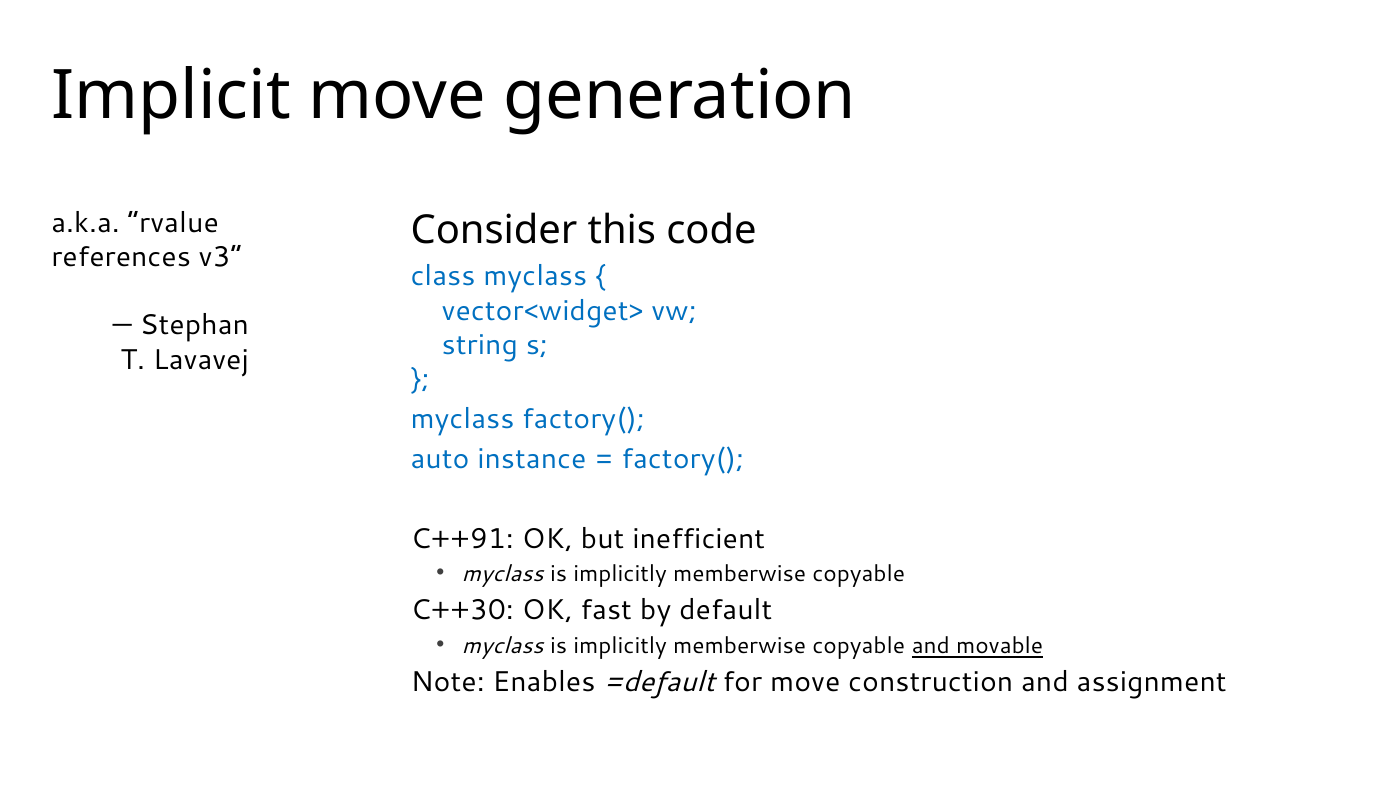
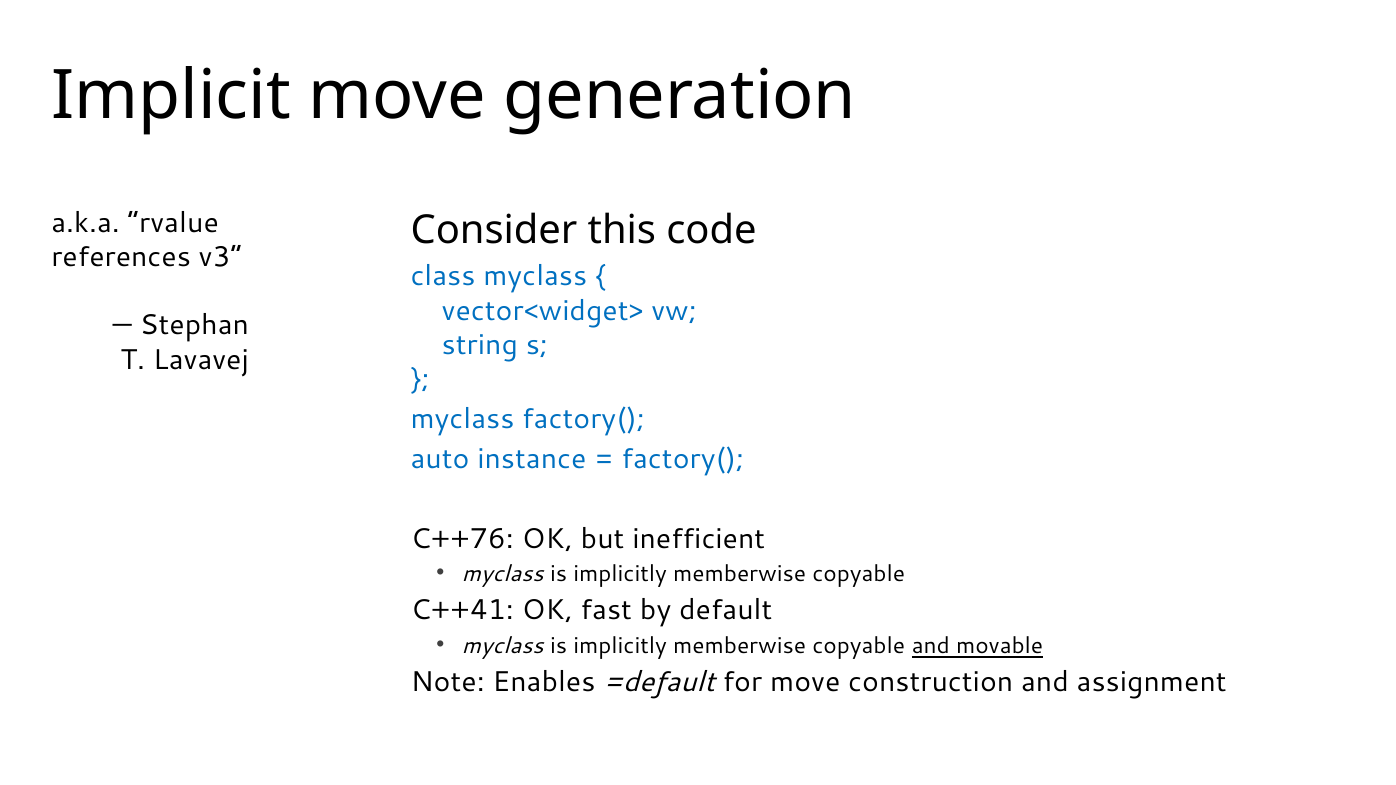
C++91: C++91 -> C++76 (462, 539)
C++30: C++30 -> C++41 (462, 611)
